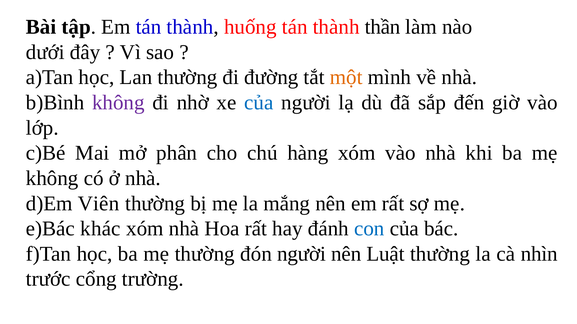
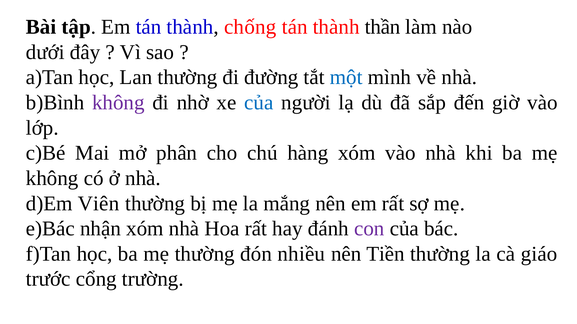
huống: huống -> chống (250, 27)
một colour: orange -> blue (346, 78)
khác: khác -> nhận (101, 229)
con colour: blue -> purple (369, 229)
đón người: người -> nhiều (301, 254)
Luật: Luật -> Tiền (386, 254)
nhìn: nhìn -> giáo (539, 254)
